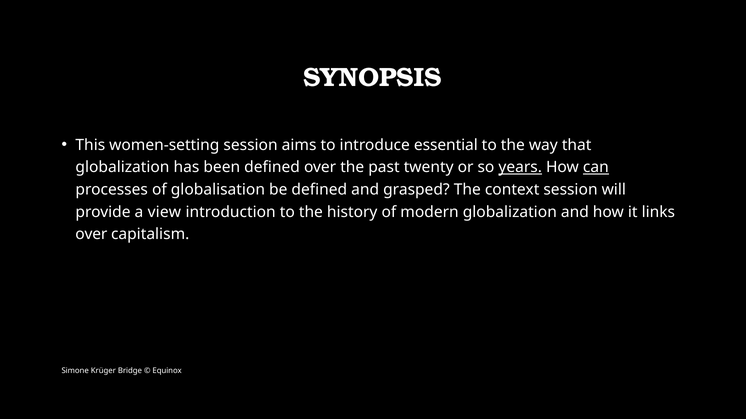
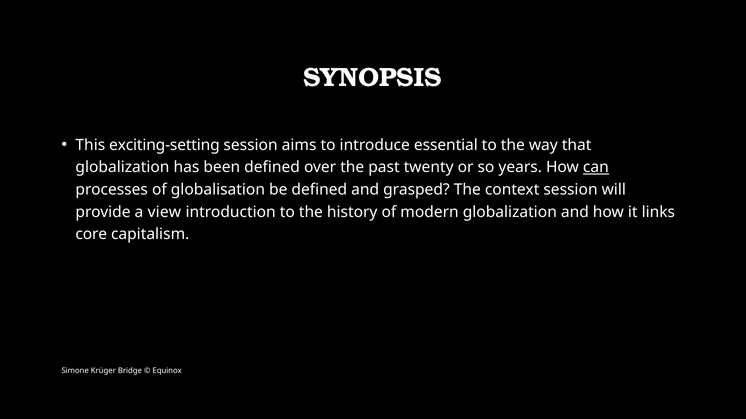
women-setting: women-setting -> exciting-setting (164, 145)
years underline: present -> none (520, 168)
over: over -> core (91, 235)
